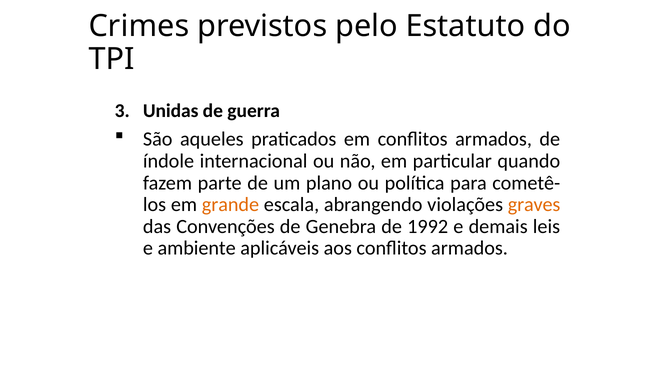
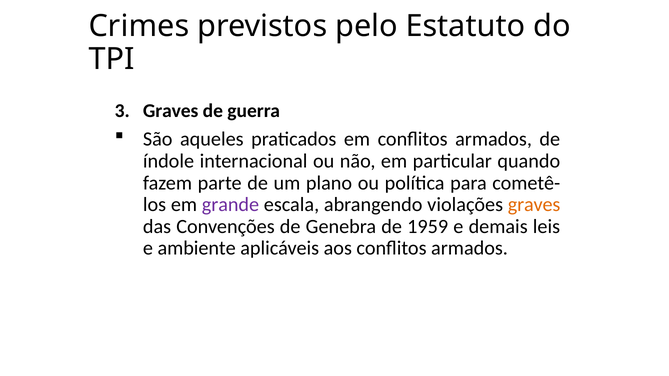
Unidas: Unidas -> Graves (171, 111)
grande colour: orange -> purple (230, 205)
1992: 1992 -> 1959 (428, 227)
